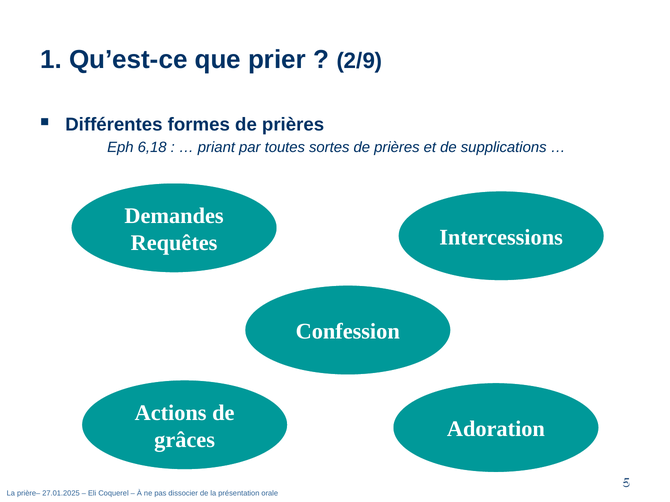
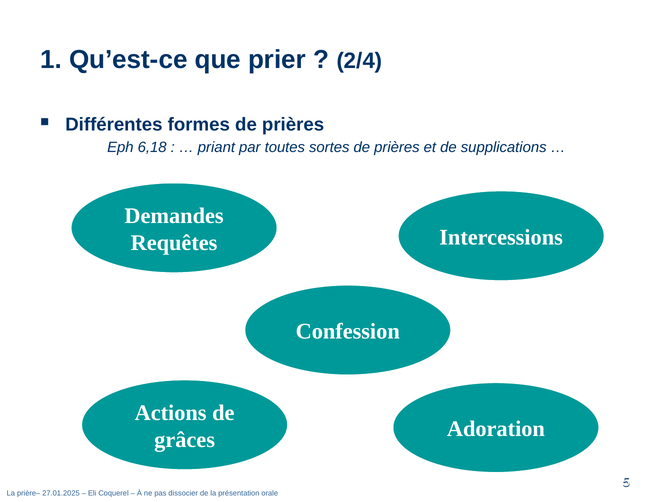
2/9: 2/9 -> 2/4 (359, 61)
